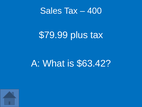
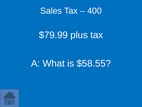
$63.42: $63.42 -> $58.55 (94, 63)
